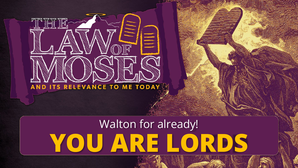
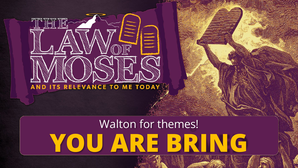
already: already -> themes (178, 124)
LORDS: LORDS -> BRING (207, 143)
